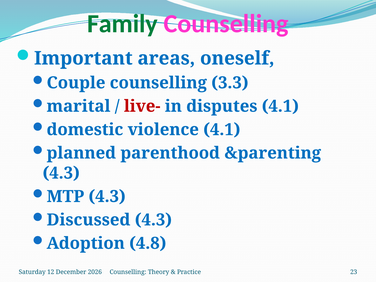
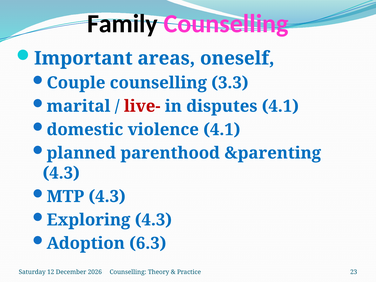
Family colour: green -> black (122, 24)
Discussed: Discussed -> Exploring (89, 220)
4.8: 4.8 -> 6.3 (148, 243)
